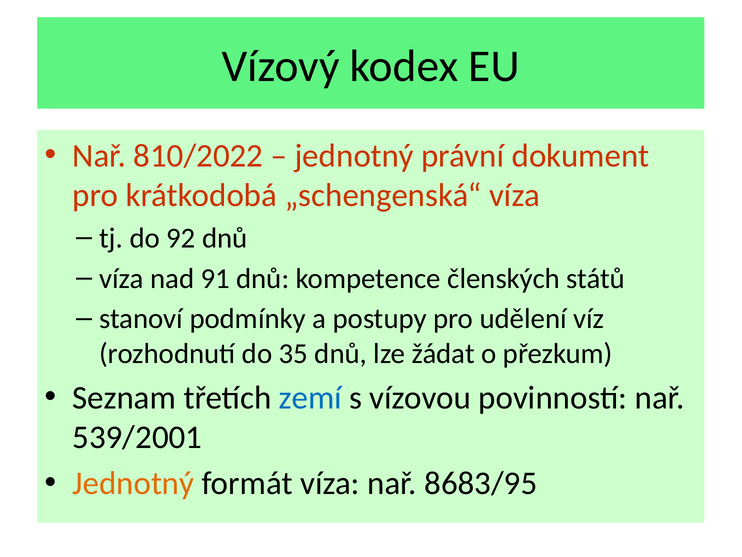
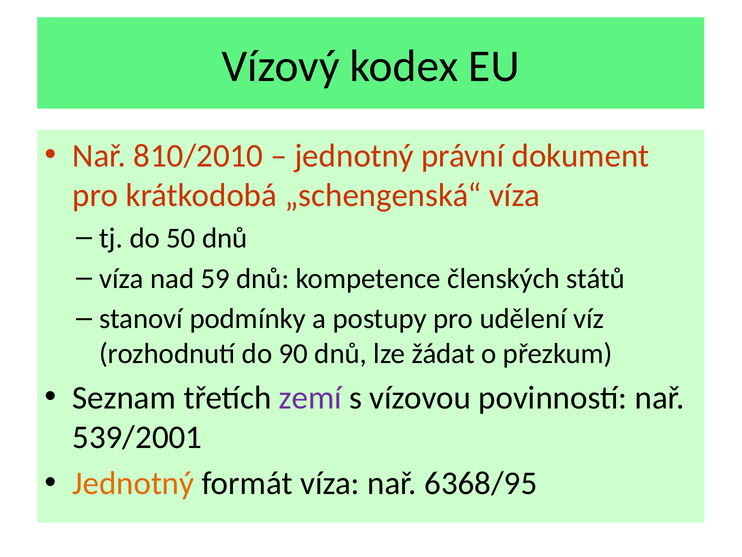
810/2022: 810/2022 -> 810/2010 (198, 156)
92: 92 -> 50 (181, 238)
91: 91 -> 59 (215, 278)
35: 35 -> 90 (293, 353)
zemí colour: blue -> purple (310, 397)
8683/95: 8683/95 -> 6368/95 (481, 483)
